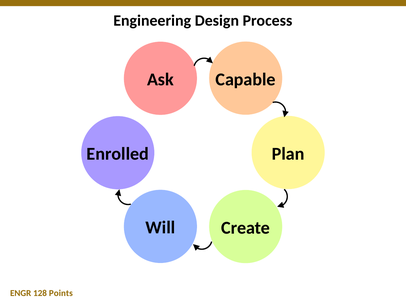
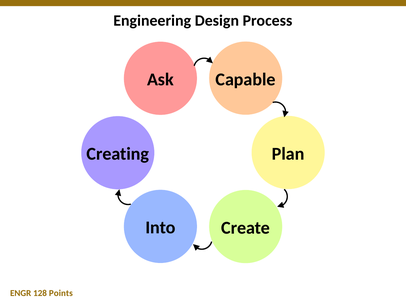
Enrolled: Enrolled -> Creating (118, 154)
Will: Will -> Into (160, 227)
